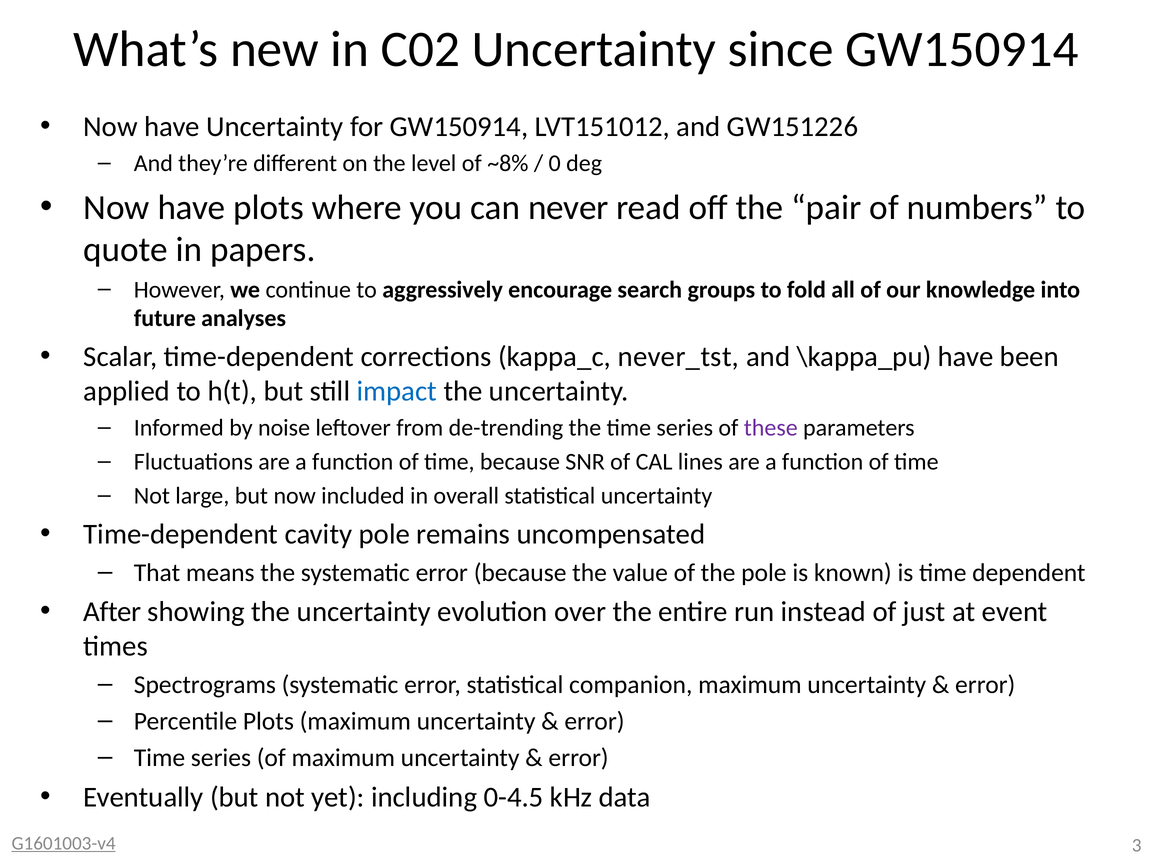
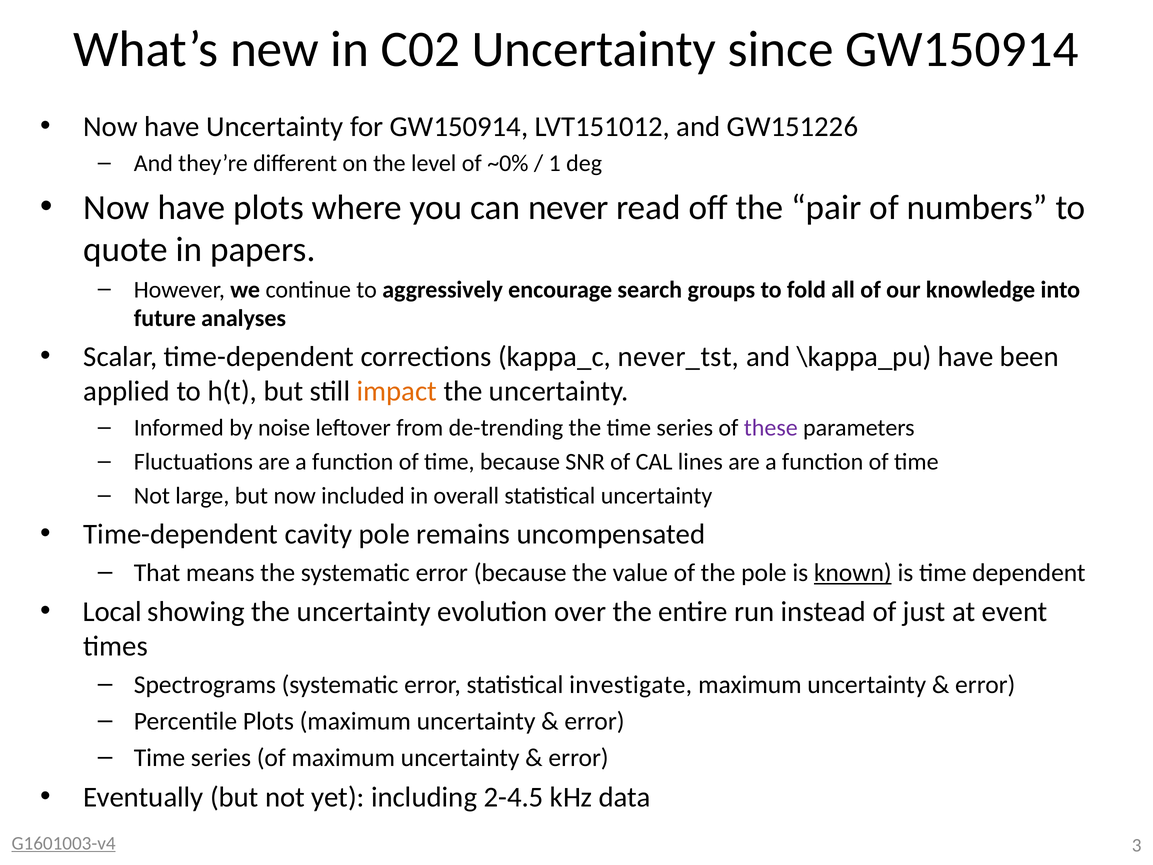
~8%: ~8% -> ~0% (508, 163)
0: 0 -> 1 (555, 163)
impact colour: blue -> orange (397, 391)
known underline: none -> present (853, 572)
After: After -> Local (112, 612)
companion: companion -> investigate (631, 684)
0-4.5: 0-4.5 -> 2-4.5 (514, 797)
